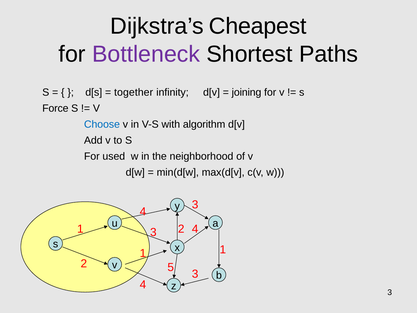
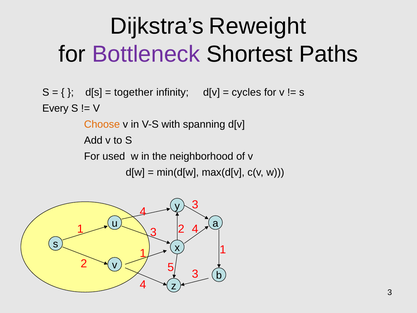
Cheapest: Cheapest -> Reweight (258, 26)
joining: joining -> cycles (246, 92)
Force: Force -> Every (55, 108)
Choose colour: blue -> orange (102, 124)
algorithm: algorithm -> spanning (204, 124)
